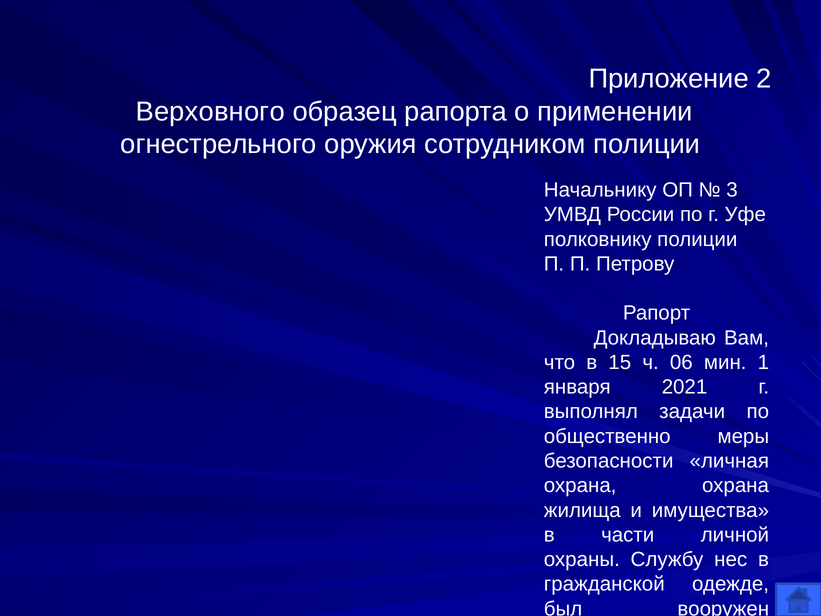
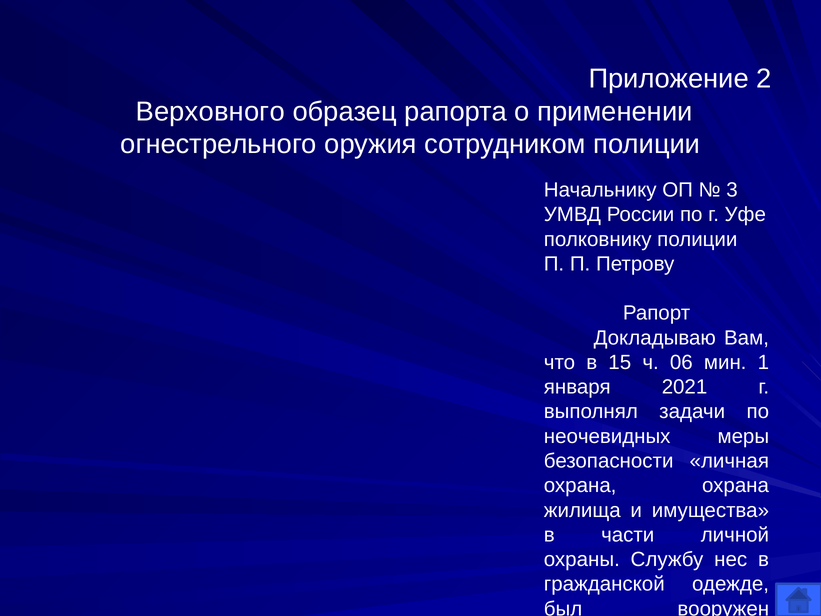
общественно: общественно -> неочевидных (607, 436)
